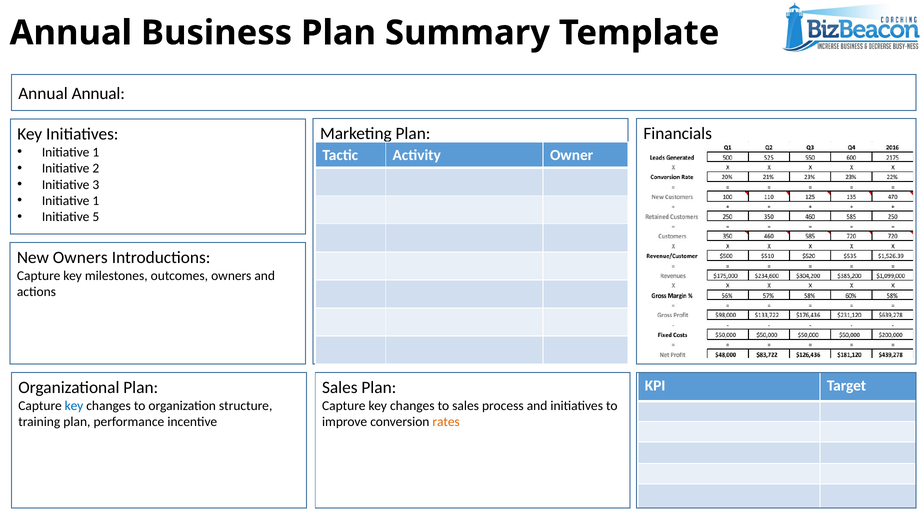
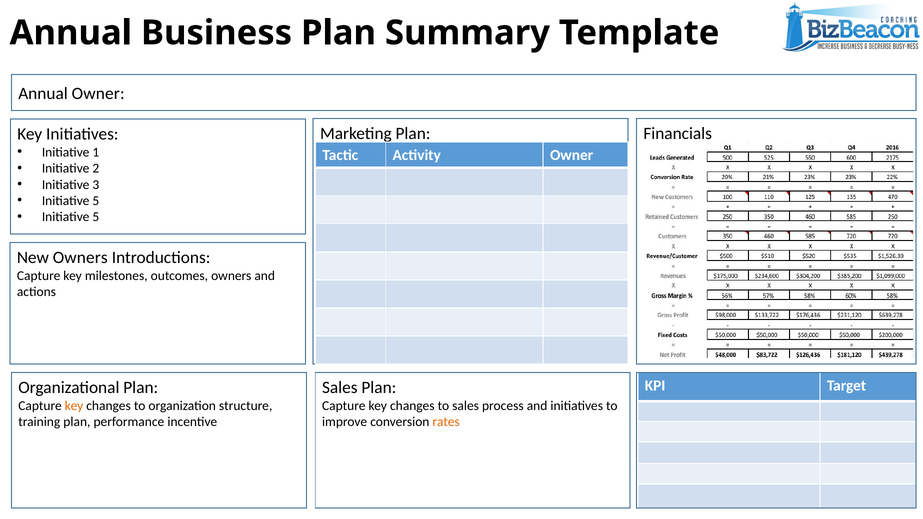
Annual Annual: Annual -> Owner (98, 94)
1: 1 -> 5 (96, 201)
key colour: blue -> orange (74, 406)
